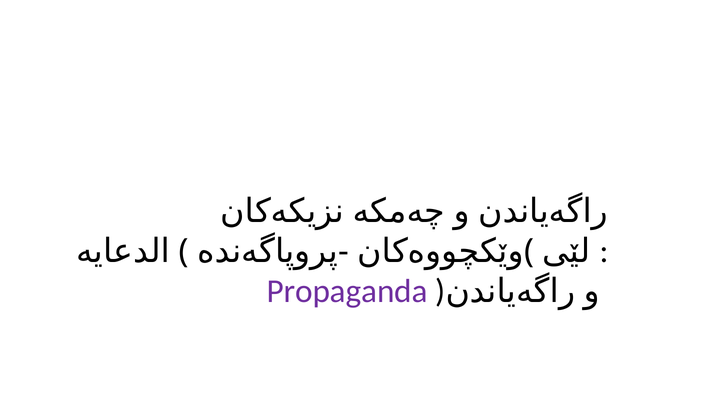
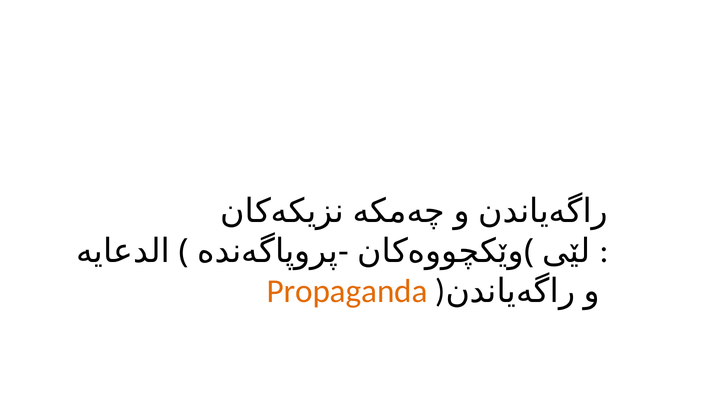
Propaganda colour: purple -> orange (347, 291)
